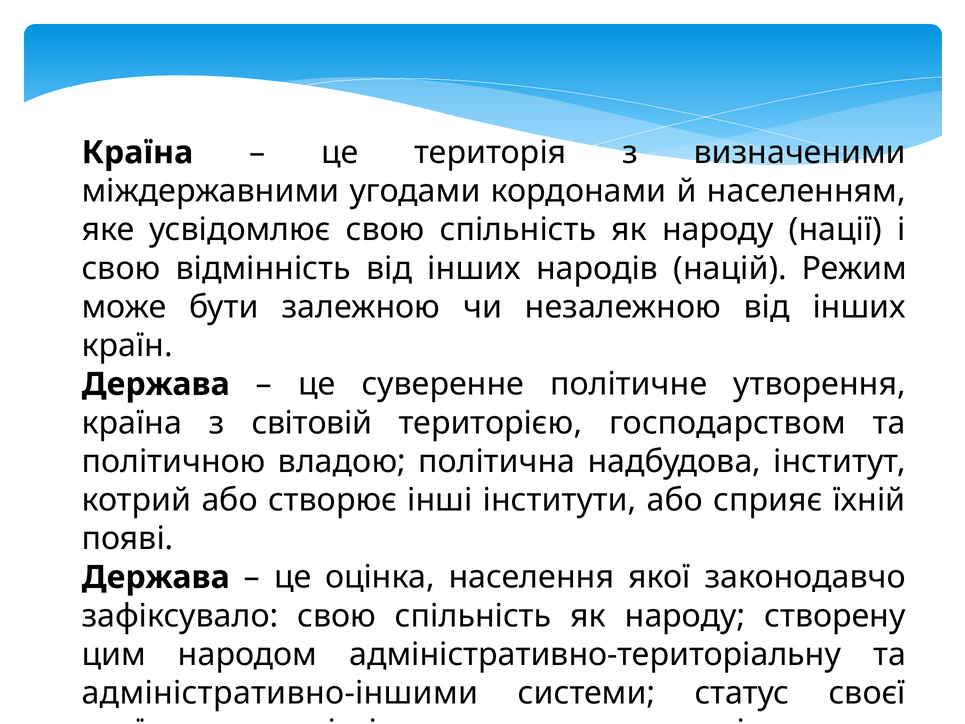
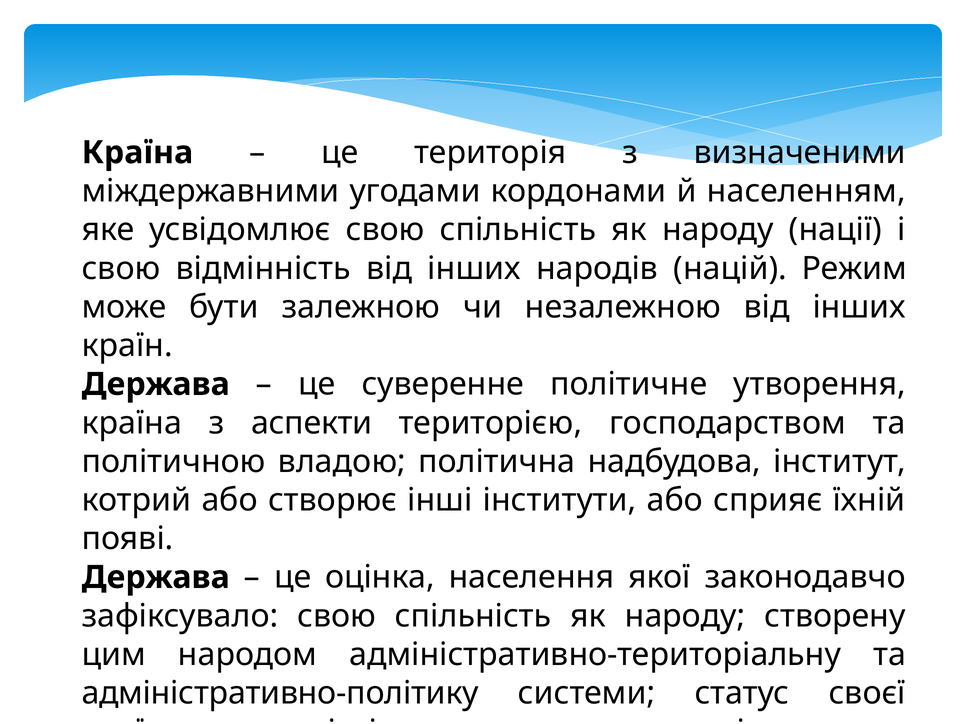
світовій: світовій -> аспекти (312, 423)
адміністративно-іншими: адміністративно-іншими -> адміністративно-політику (280, 693)
